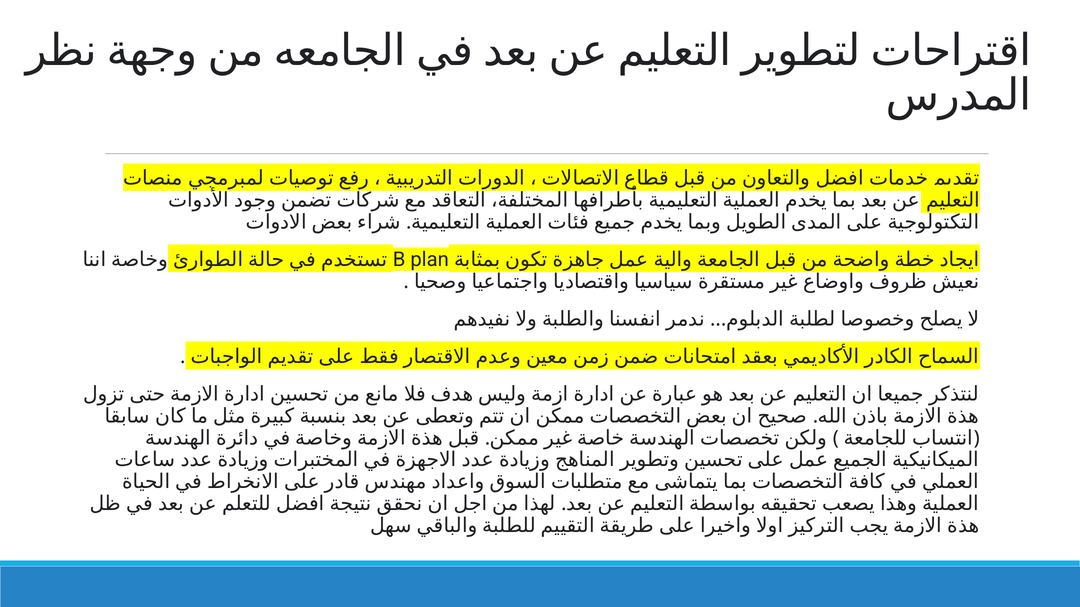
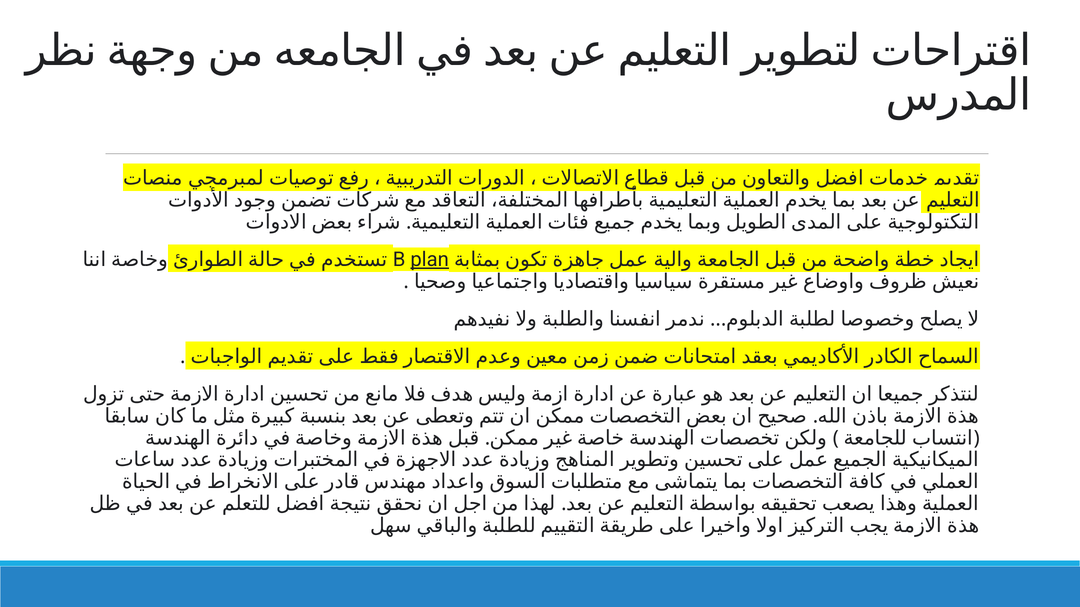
plan underline: none -> present (430, 260)
